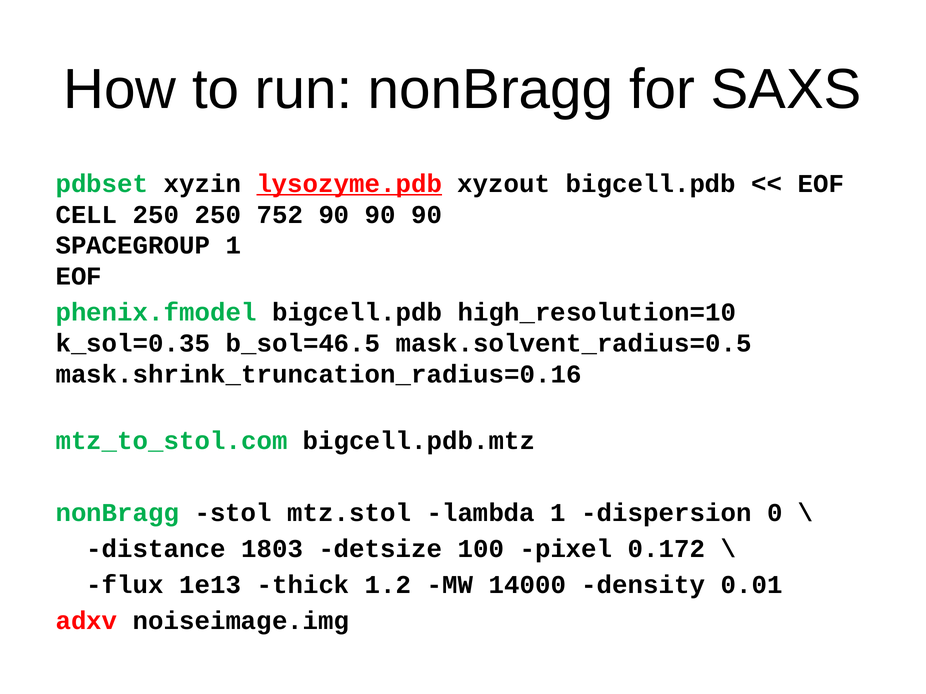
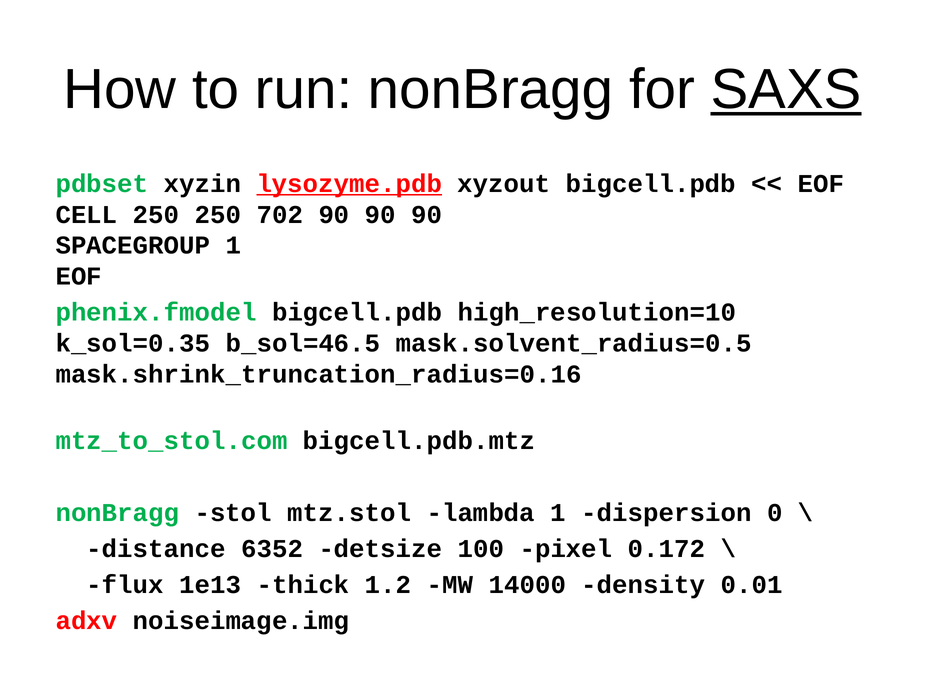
SAXS underline: none -> present (786, 90)
752: 752 -> 702 (280, 215)
1803: 1803 -> 6352 (272, 549)
